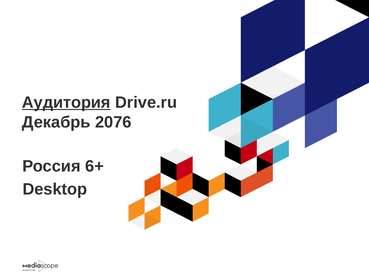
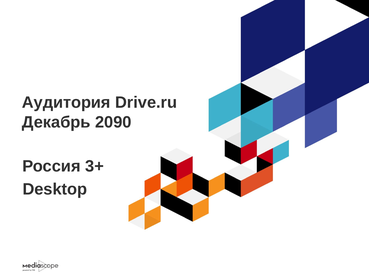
Аудитория underline: present -> none (66, 102)
2076: 2076 -> 2090 (113, 122)
6+: 6+ -> 3+ (94, 166)
